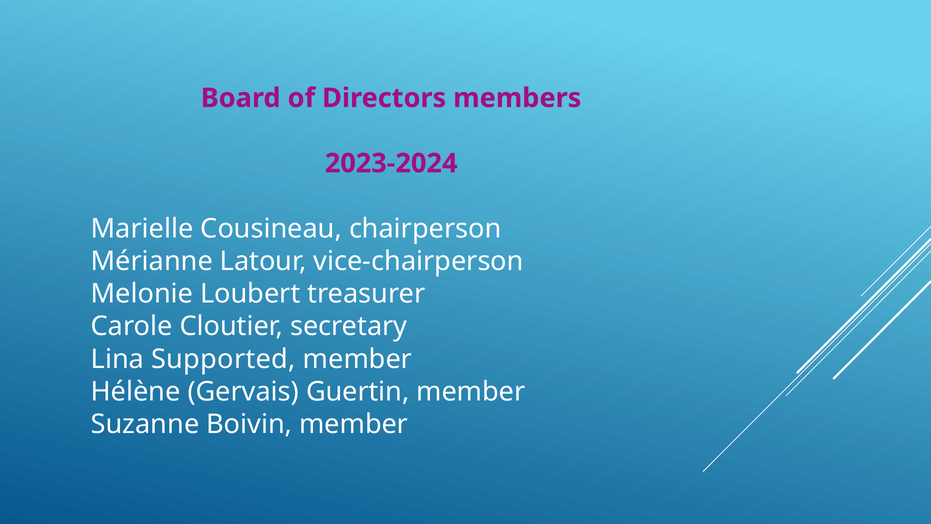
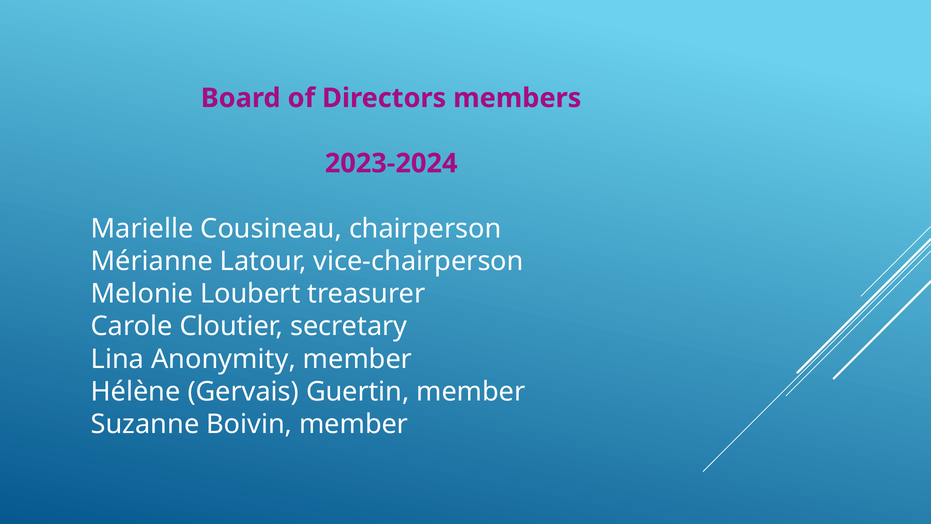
Supported: Supported -> Anonymity (223, 359)
